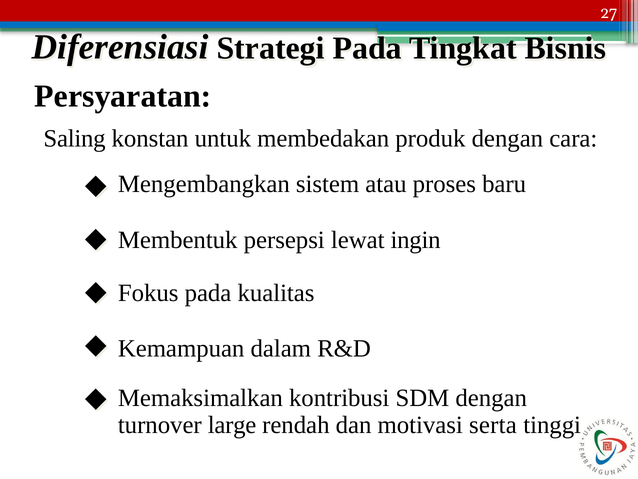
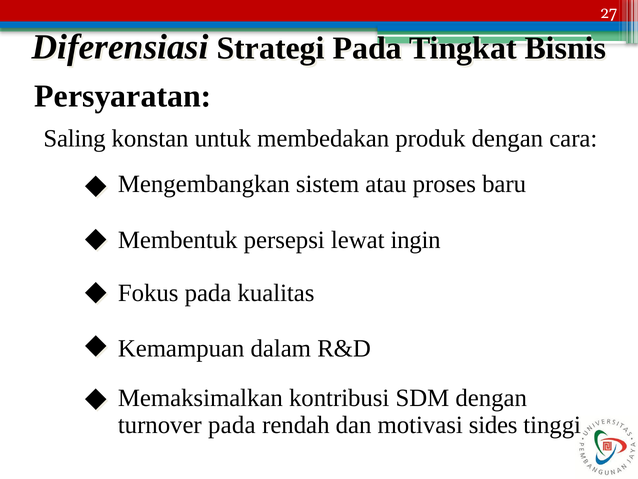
turnover large: large -> pada (232, 425)
serta: serta -> sides (493, 425)
